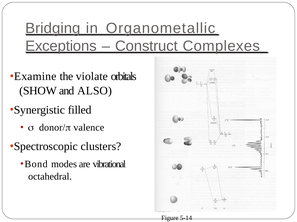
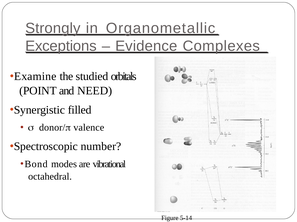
Bridging: Bridging -> Strongly (53, 28)
Construct: Construct -> Evidence (146, 46)
violate: violate -> studied (92, 77)
SHOW: SHOW -> POINT (38, 91)
ALSO: ALSO -> NEED (95, 91)
clusters: clusters -> number (101, 147)
